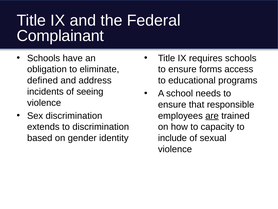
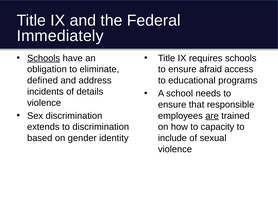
Complainant: Complainant -> Immediately (60, 36)
Schools underline: none -> present (44, 58)
forms: forms -> afraid (211, 69)
seeing: seeing -> details (90, 91)
